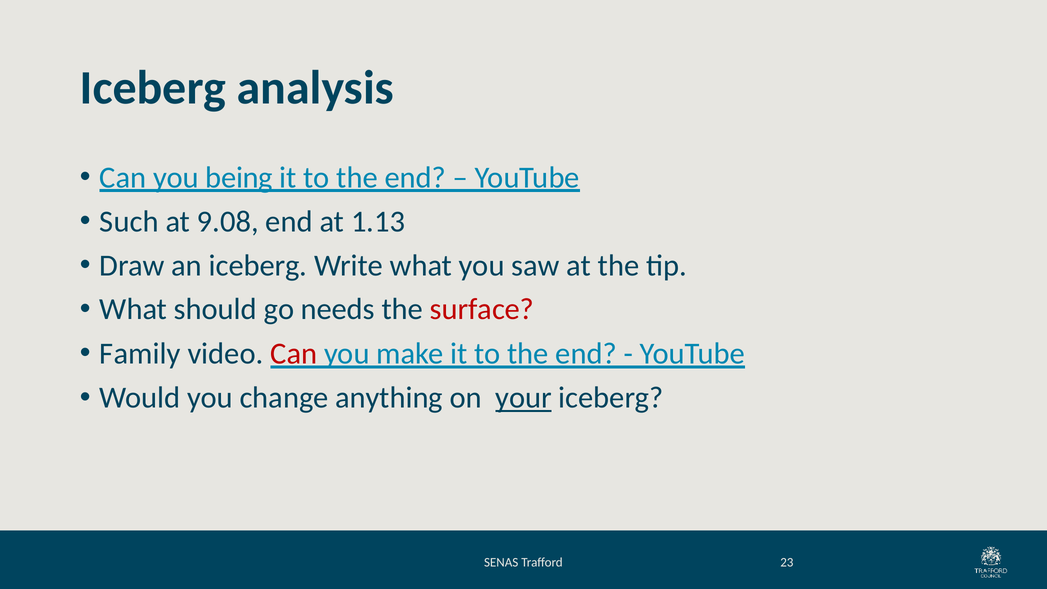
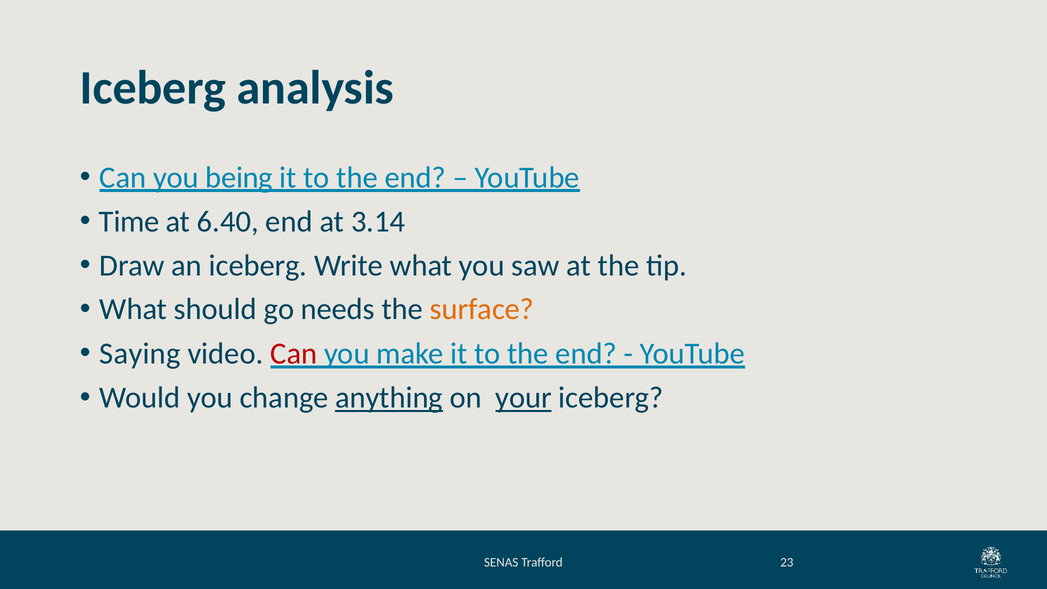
Such: Such -> Time (129, 222)
9.08: 9.08 -> 6.40 (228, 222)
1.13: 1.13 -> 3.14 (378, 222)
surface colour: red -> orange (482, 309)
Family: Family -> Saying (140, 354)
anything underline: none -> present (389, 398)
